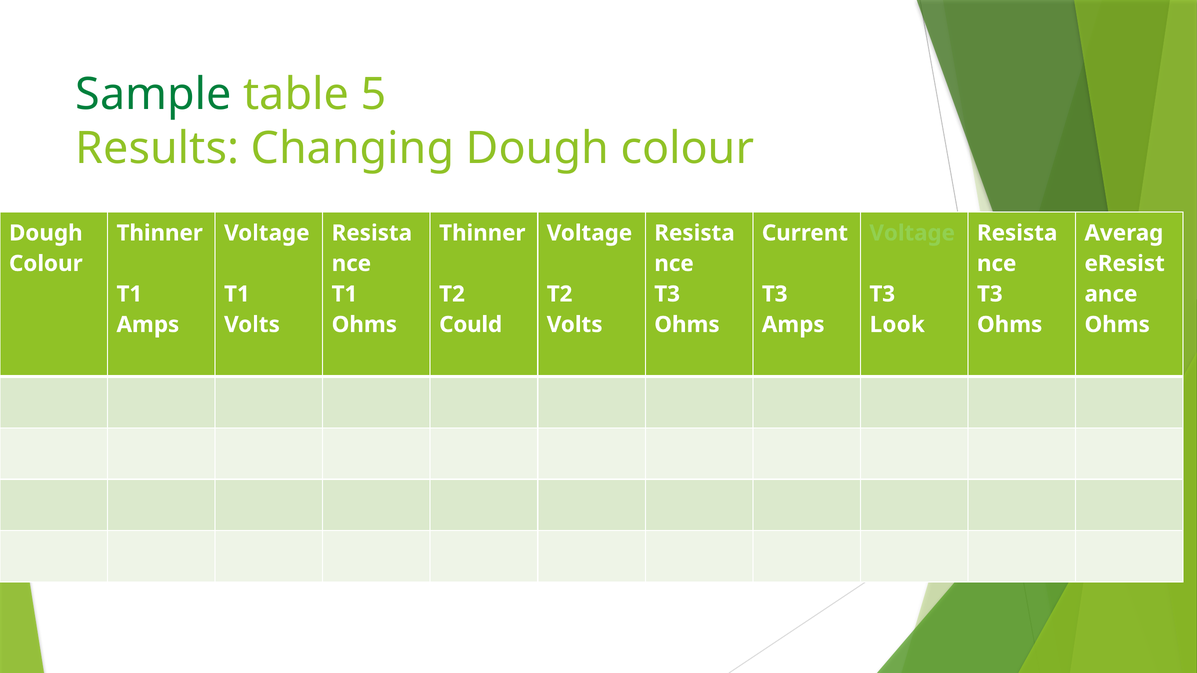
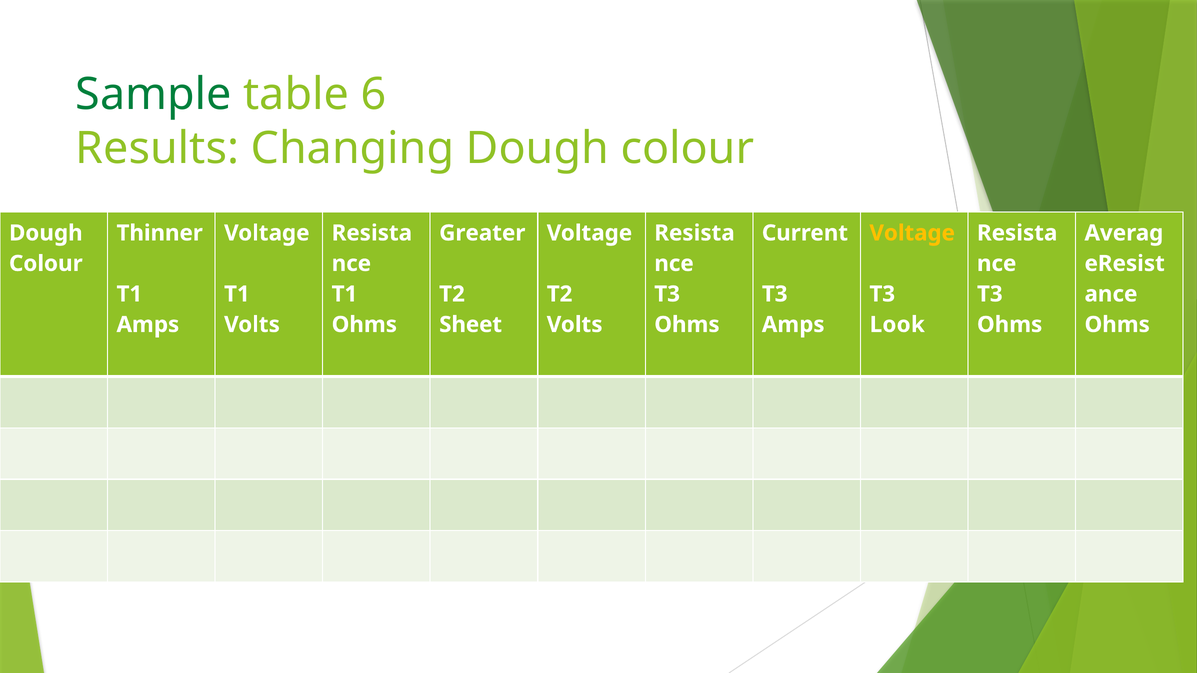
5: 5 -> 6 (374, 94)
Thinner: Thinner -> Greater (482, 233)
Voltage colour: light green -> yellow (912, 233)
Could: Could -> Sheet (471, 325)
